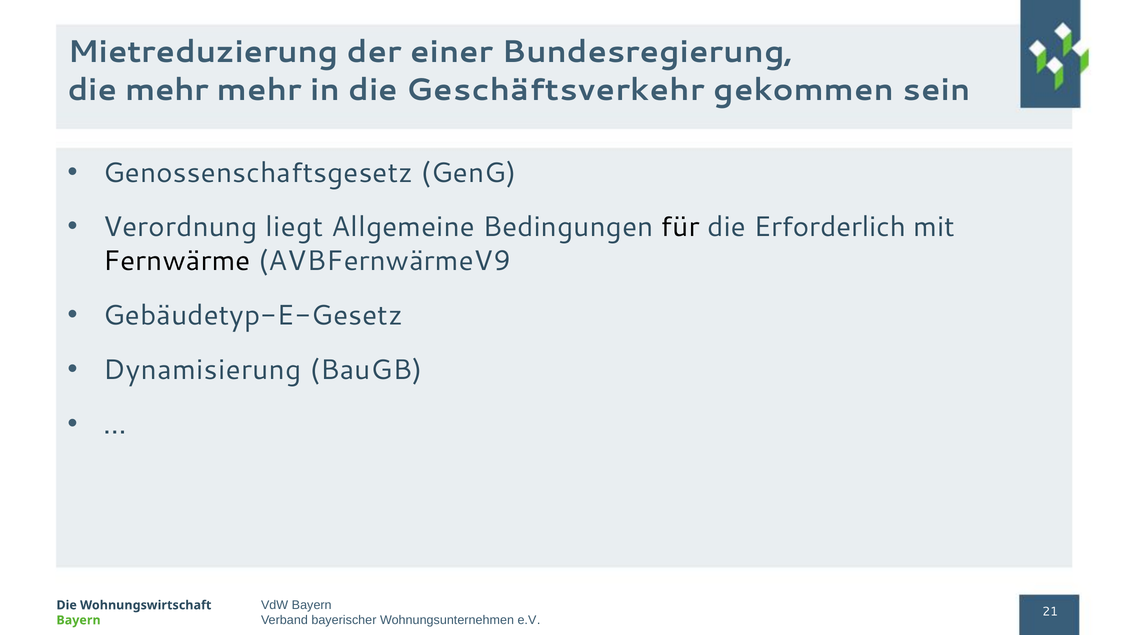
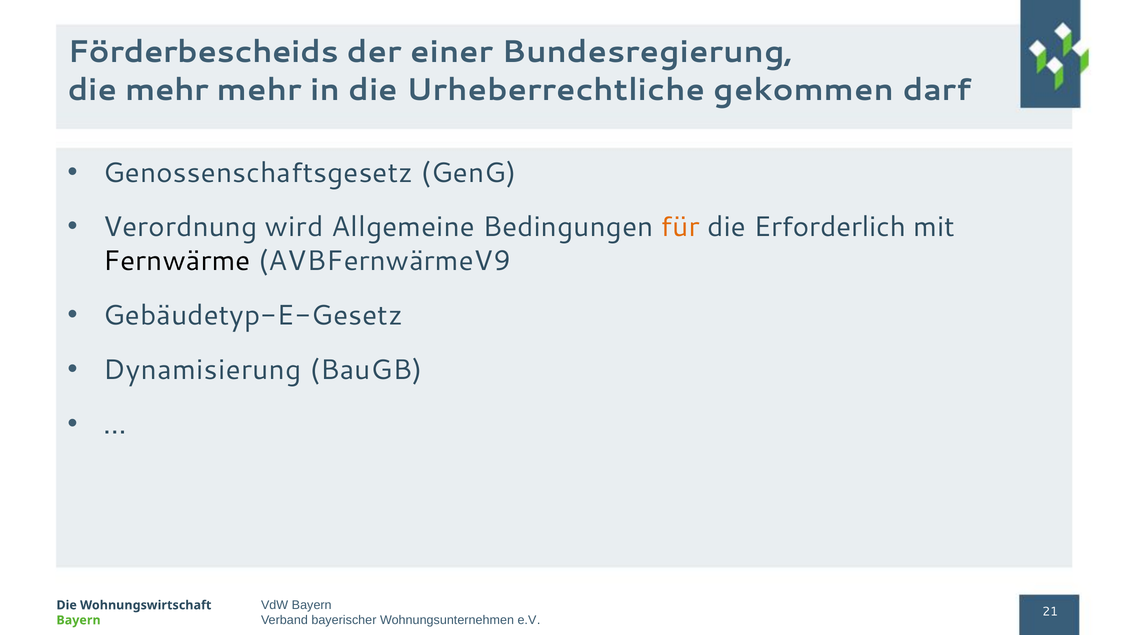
Mietreduzierung: Mietreduzierung -> Förderbescheids (203, 52)
Geschäftsverkehr: Geschäftsverkehr -> Urheberrechtliche (556, 90)
sein: sein -> darf (937, 90)
liegt: liegt -> wird (294, 227)
für colour: black -> orange (680, 227)
